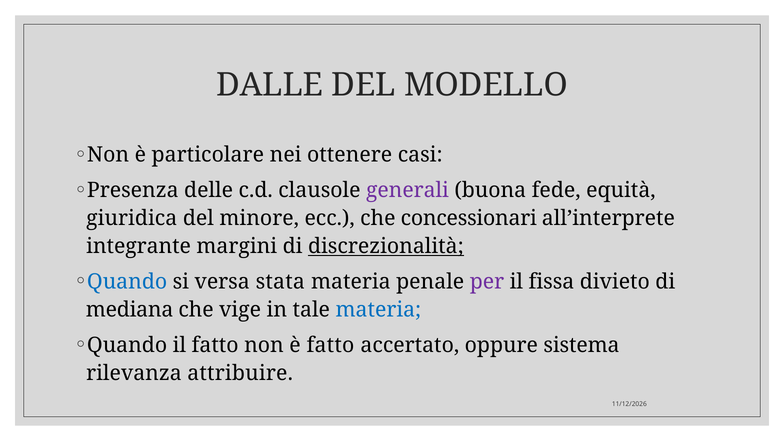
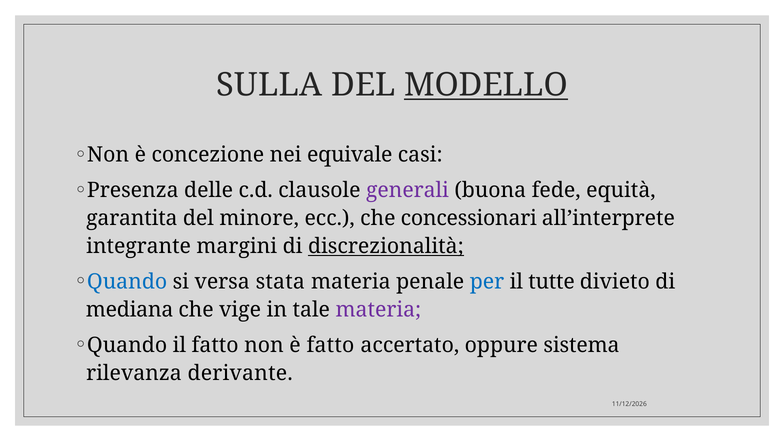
DALLE: DALLE -> SULLA (269, 85)
MODELLO underline: none -> present (486, 85)
particolare: particolare -> concezione (208, 155)
ottenere: ottenere -> equivale (350, 155)
giuridica: giuridica -> garantita (132, 218)
per colour: purple -> blue (487, 282)
fissa: fissa -> tutte (552, 282)
materia colour: blue -> purple (378, 310)
attribuire: attribuire -> derivante (240, 373)
